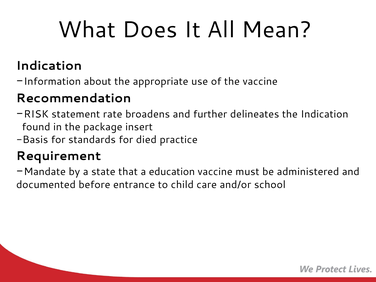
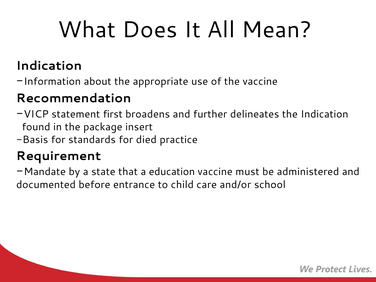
RISK: RISK -> VICP (36, 114)
rate: rate -> first (113, 114)
